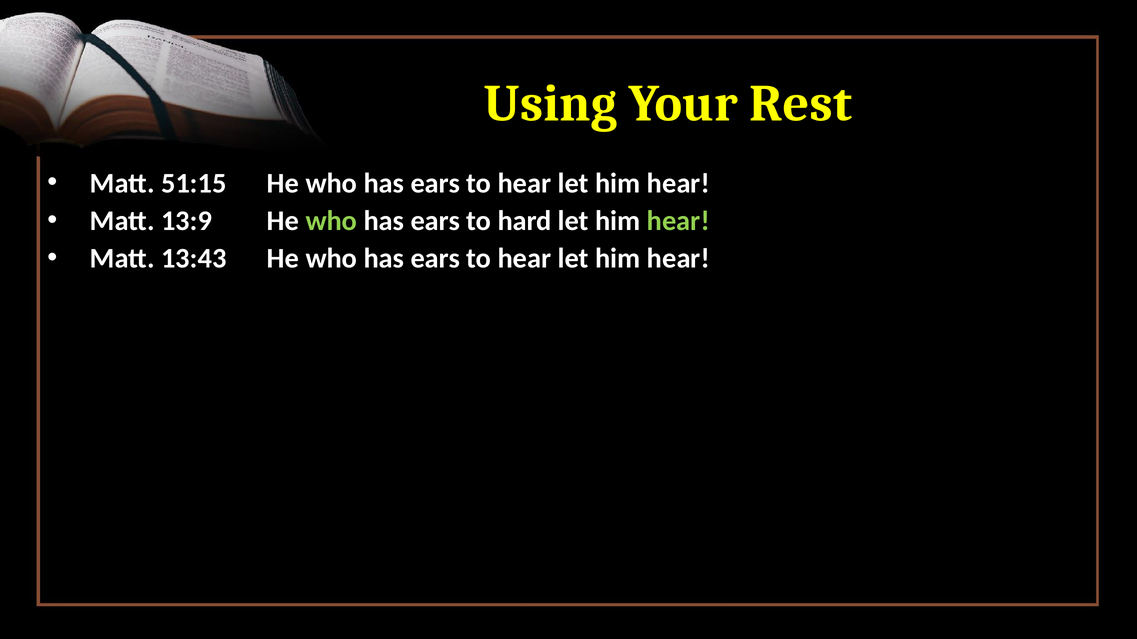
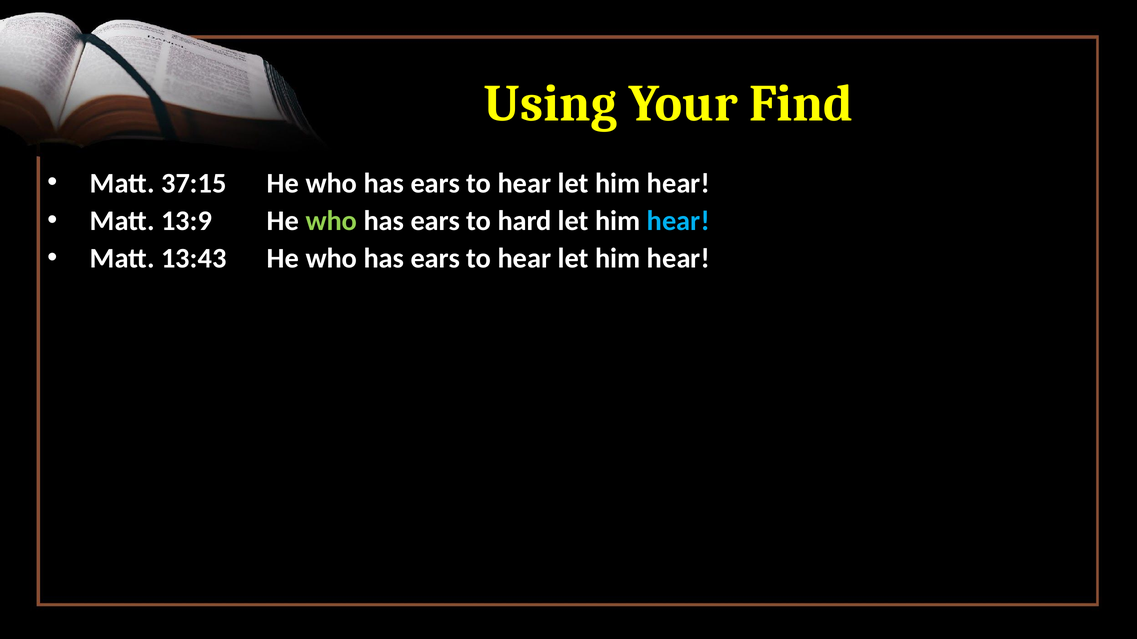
Rest: Rest -> Find (801, 103)
51:15: 51:15 -> 37:15 (194, 183)
hear colour: light green -> light blue (678, 221)
